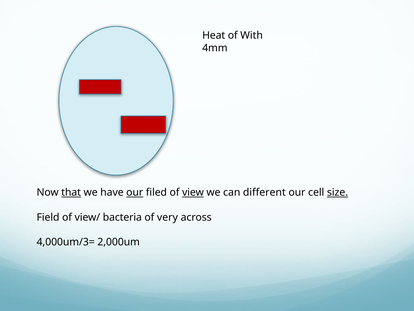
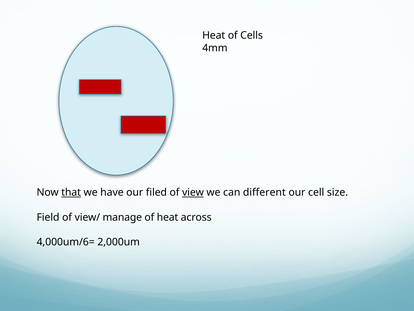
With: With -> Cells (252, 35)
our underline: present -> none (135, 192)
size underline: present -> none (337, 192)
bacteria: bacteria -> manage (122, 217)
of very: very -> heat (168, 217)
4,000um/3=: 4,000um/3= -> 4,000um/6= (66, 242)
